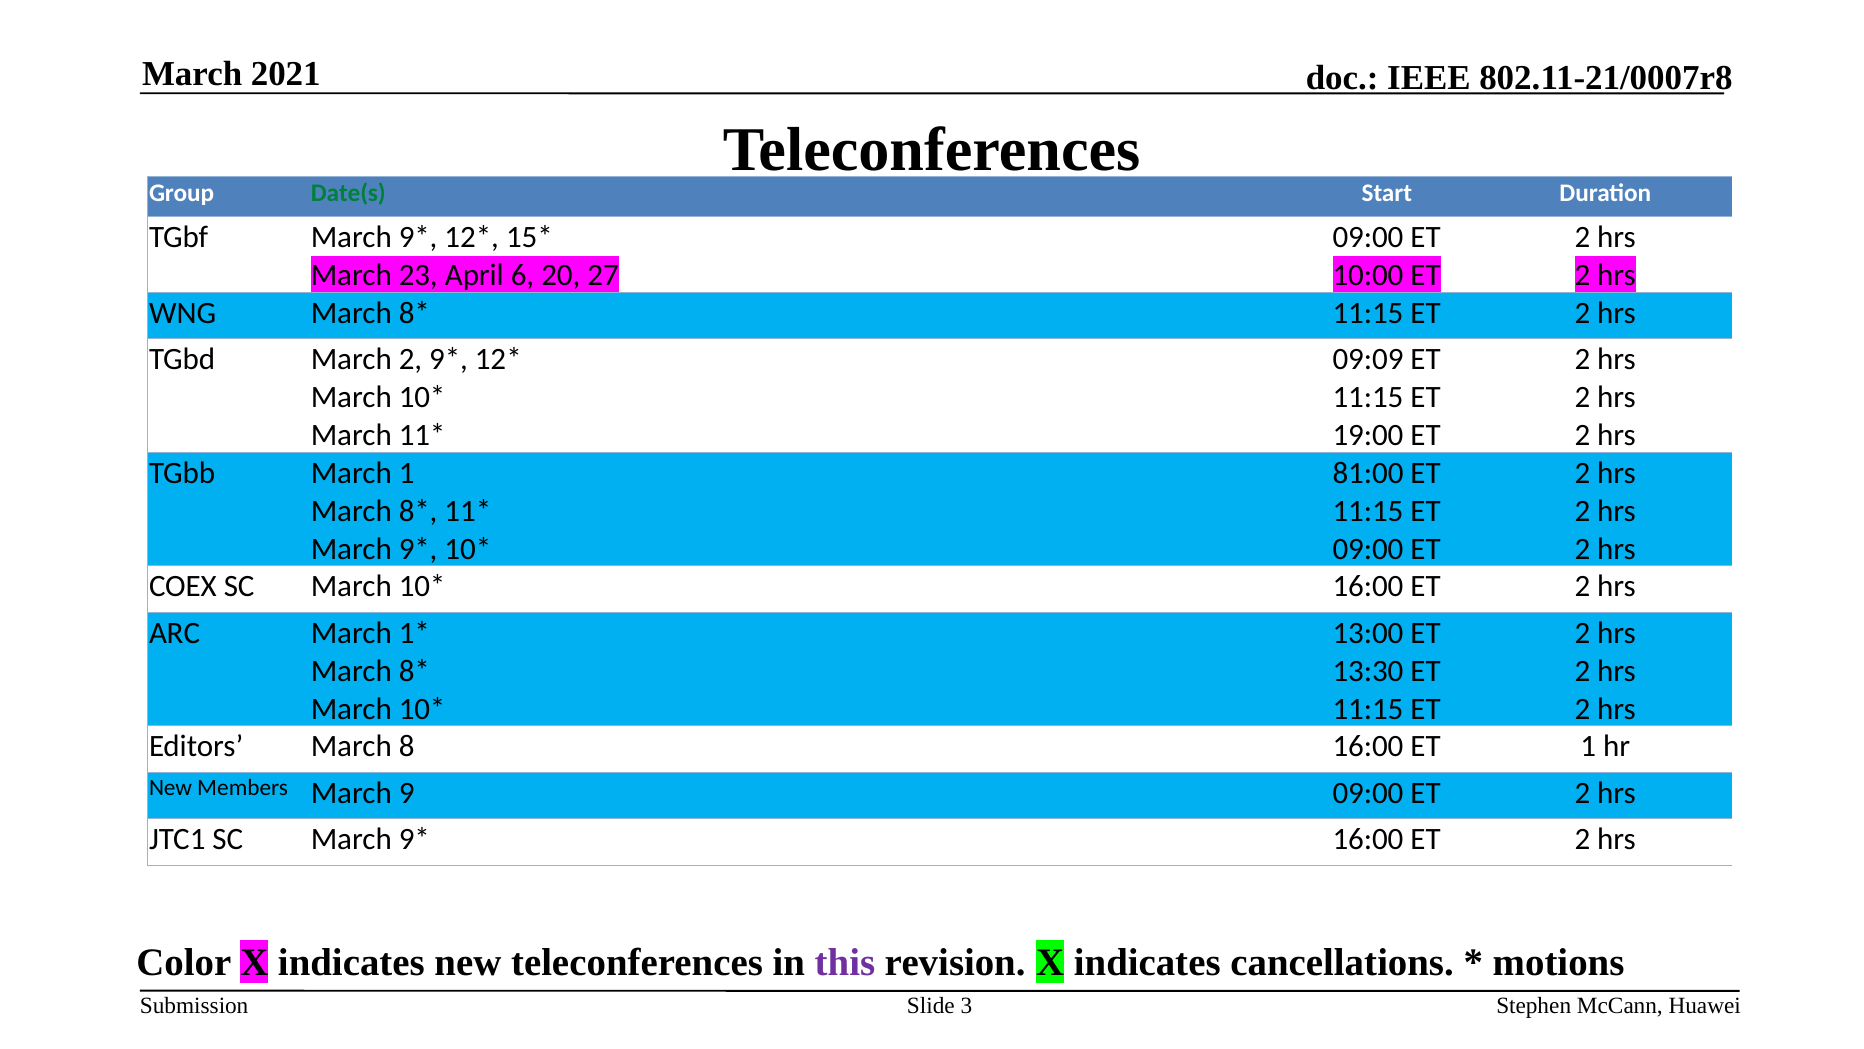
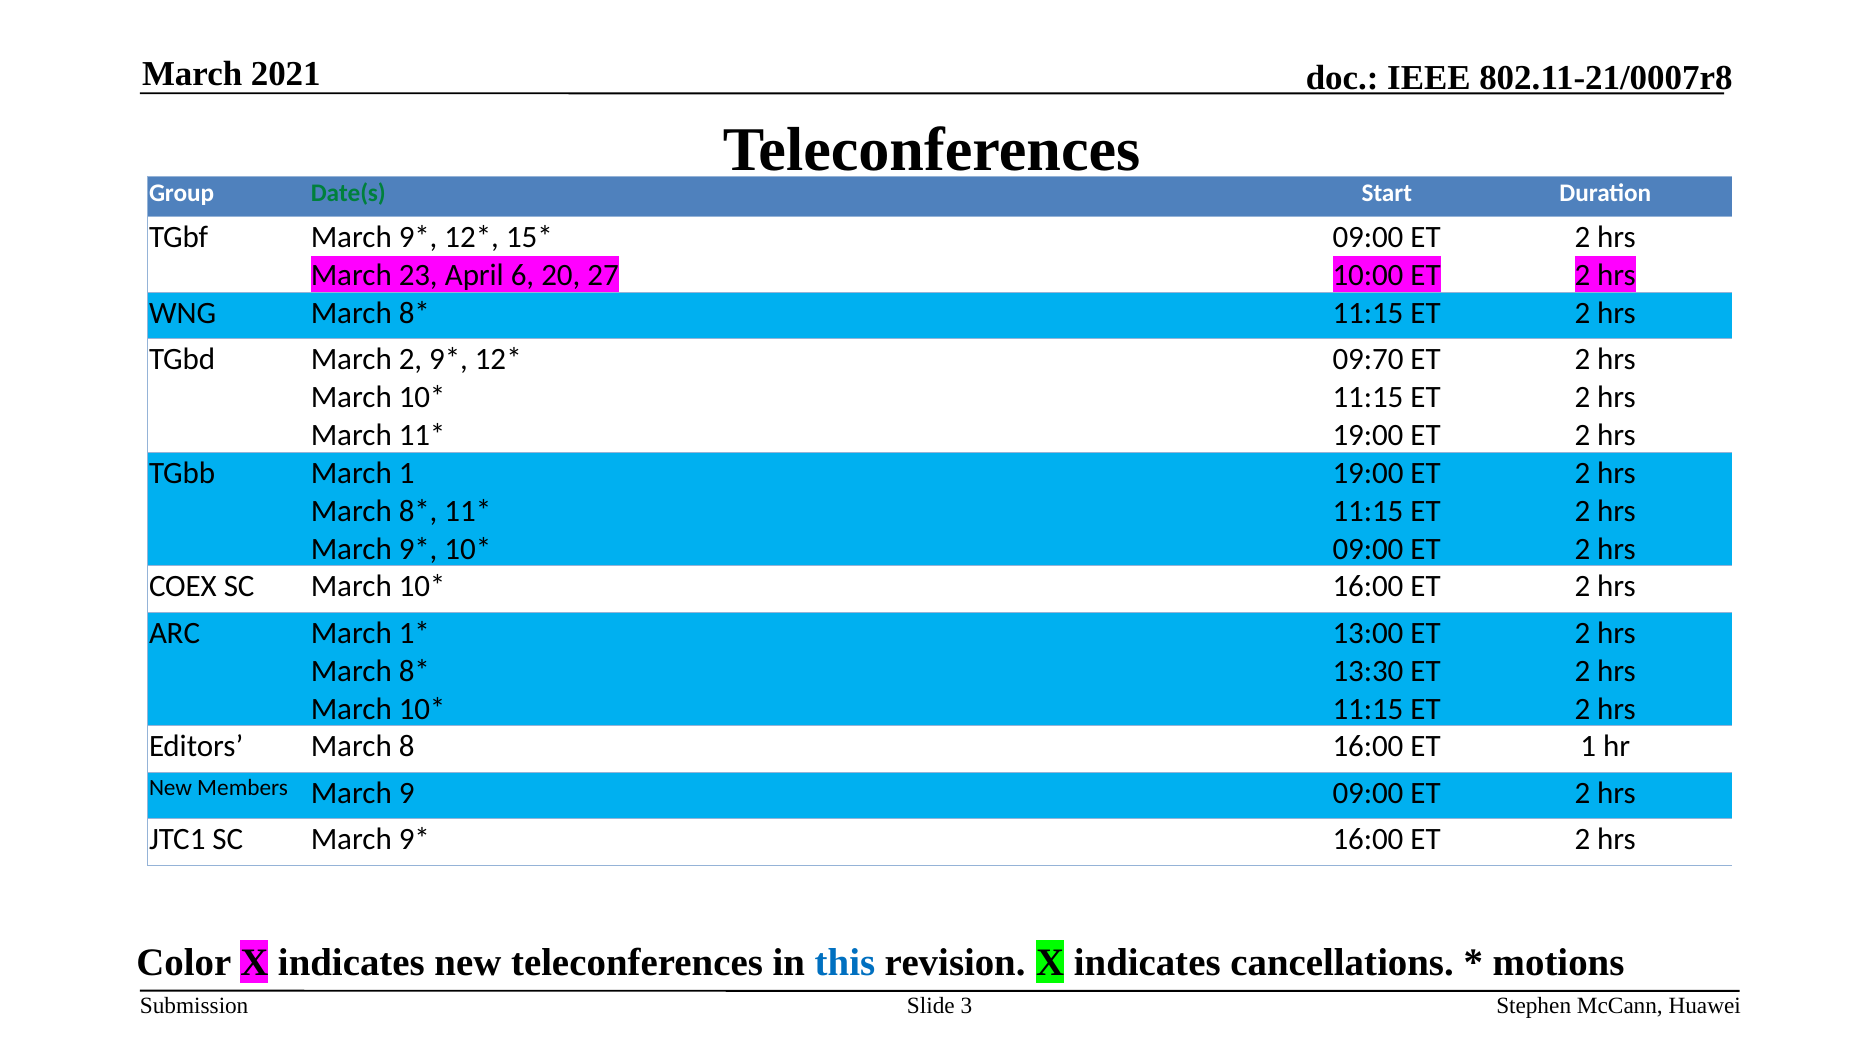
09:09: 09:09 -> 09:70 (1368, 360)
81:00: 81:00 -> 19:00 (1368, 473)
this colour: purple -> blue (845, 962)
